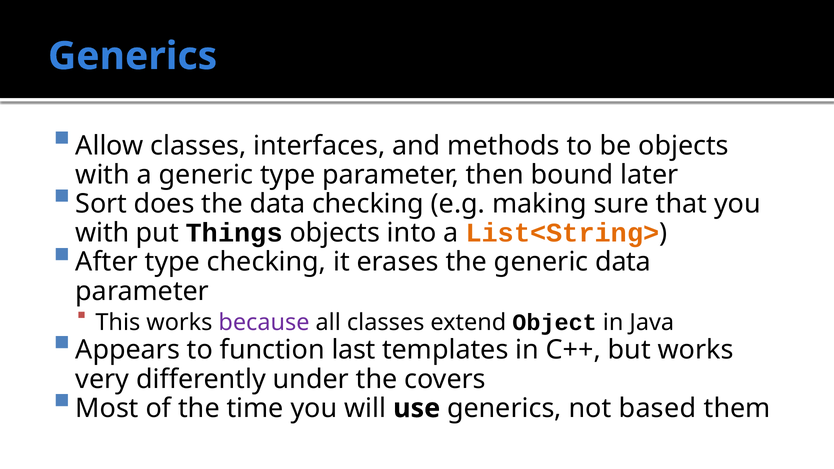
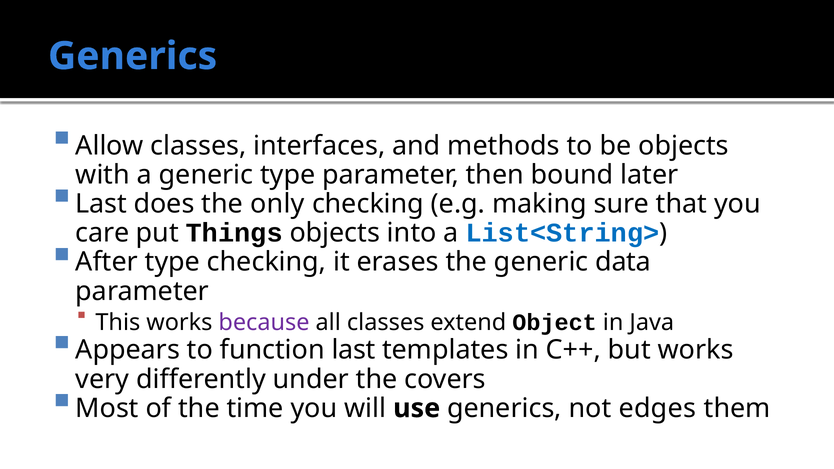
Sort: Sort -> Last (101, 204)
the data: data -> only (277, 204)
with: with -> care (102, 233)
List<String> colour: orange -> blue (562, 233)
based: based -> edges (657, 408)
